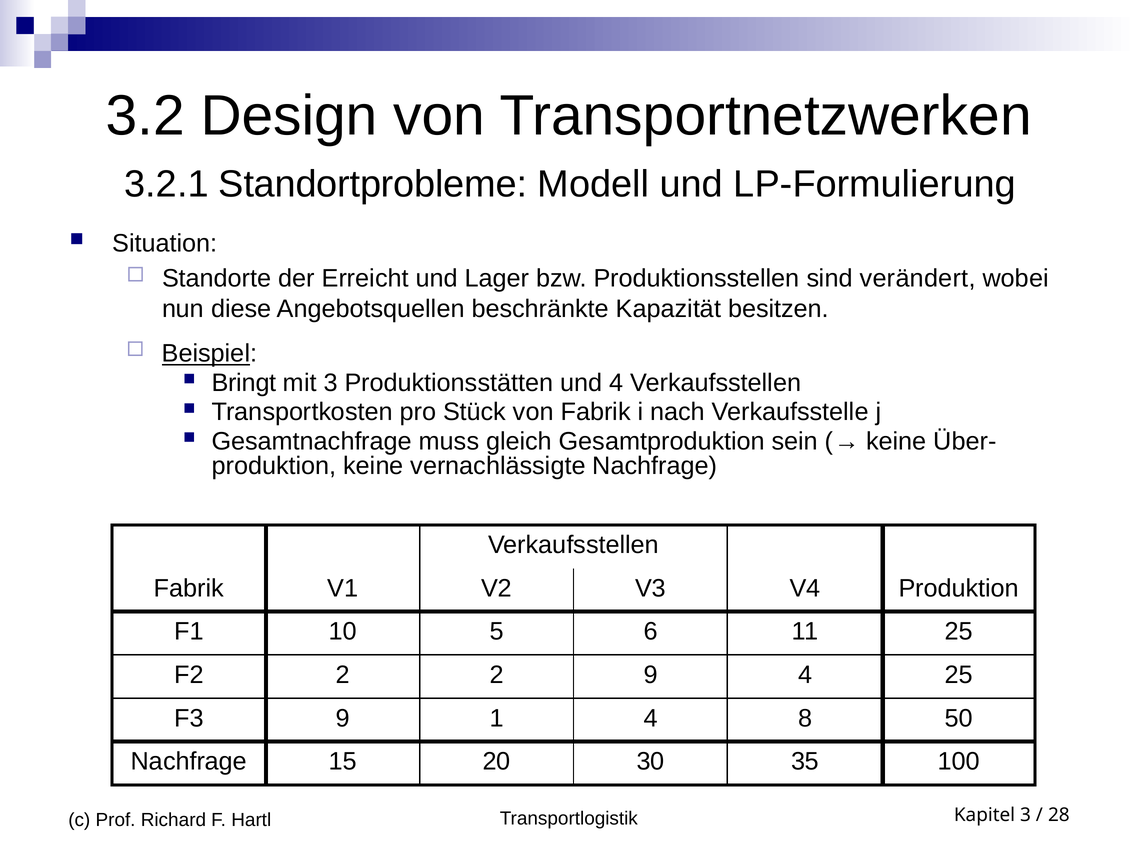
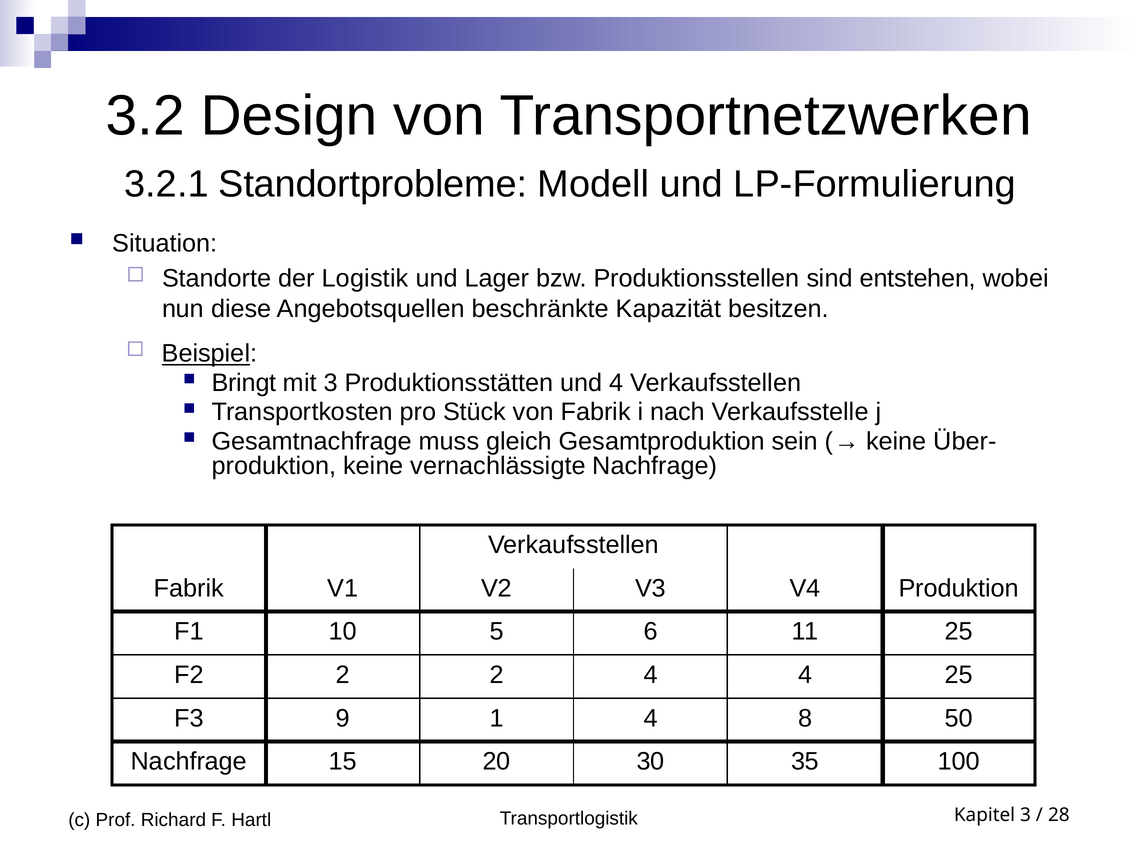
Erreicht: Erreicht -> Logistik (365, 279)
verändert: verändert -> entstehen (918, 279)
2 9: 9 -> 4 (651, 675)
